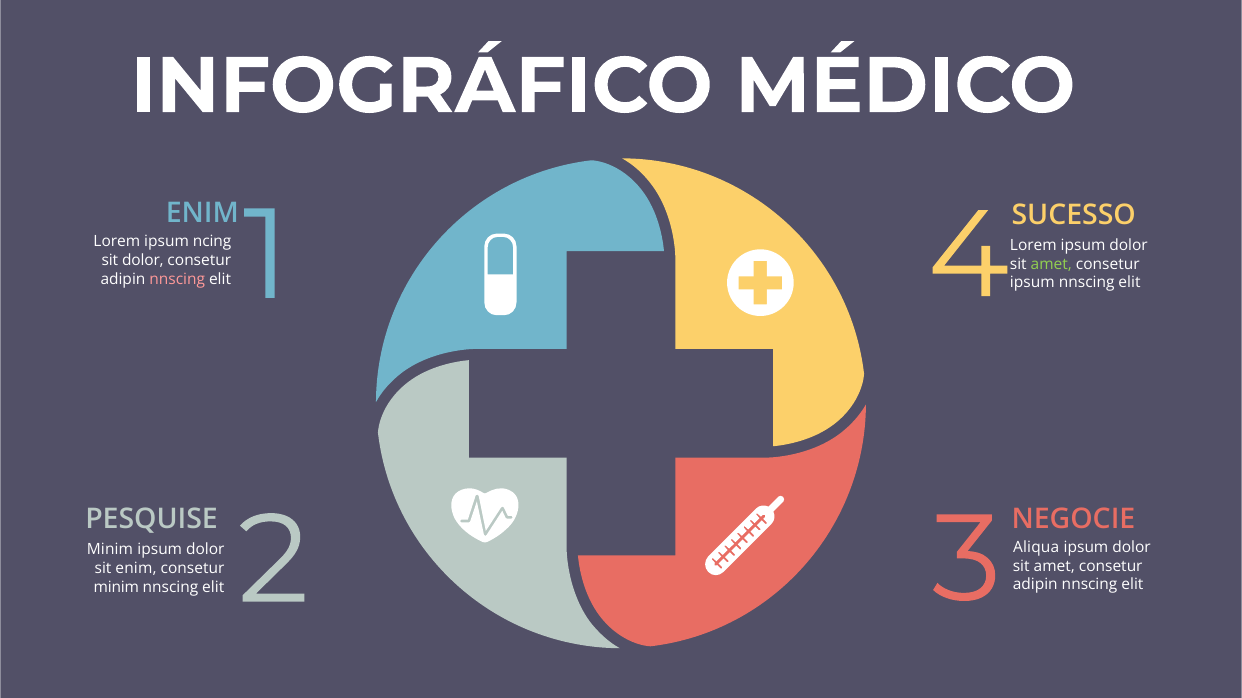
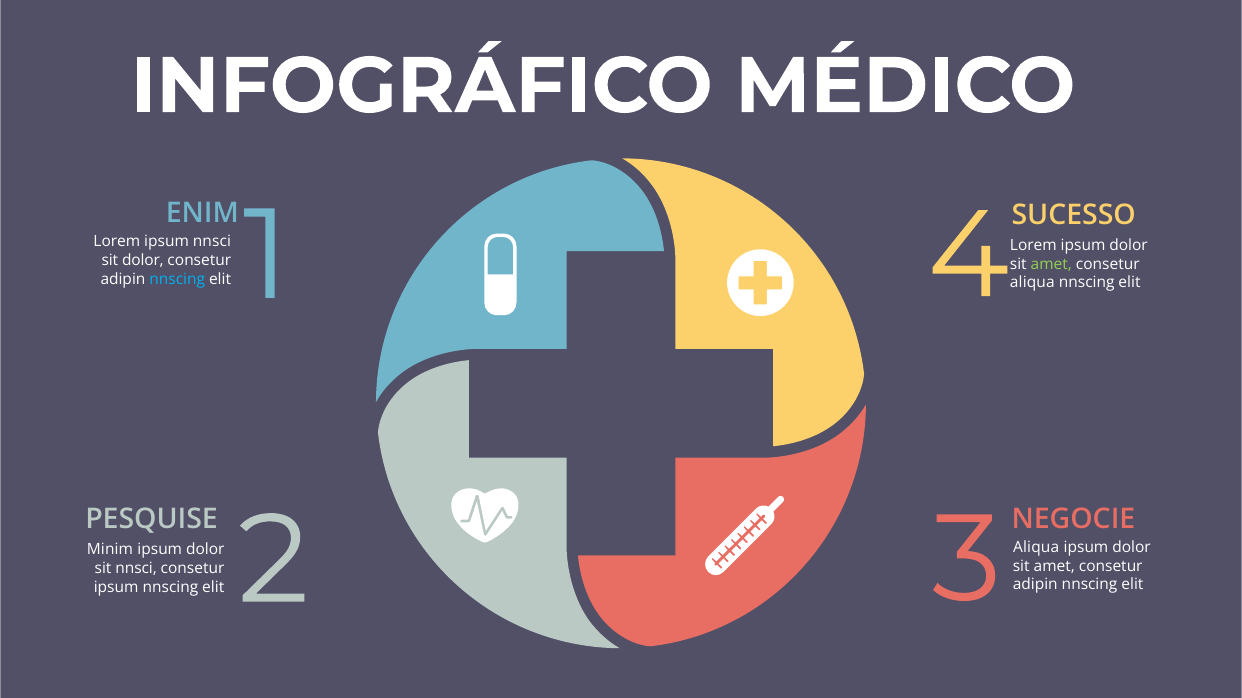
ipsum ncing: ncing -> nnsci (212, 242)
nnscing colour: pink -> light blue (177, 279)
ipsum: ipsum -> aliqua (1032, 283)
sit enim: enim -> nnsci (136, 569)
minim: minim -> ipsum (116, 588)
